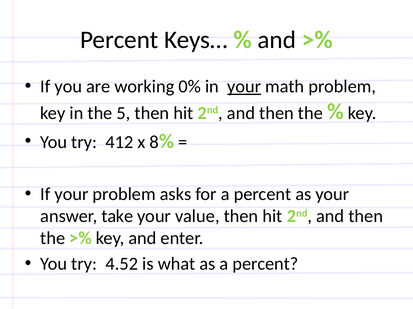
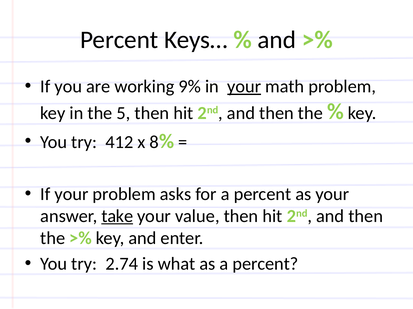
0%: 0% -> 9% (190, 87)
take underline: none -> present (117, 217)
4.52: 4.52 -> 2.74 (122, 264)
